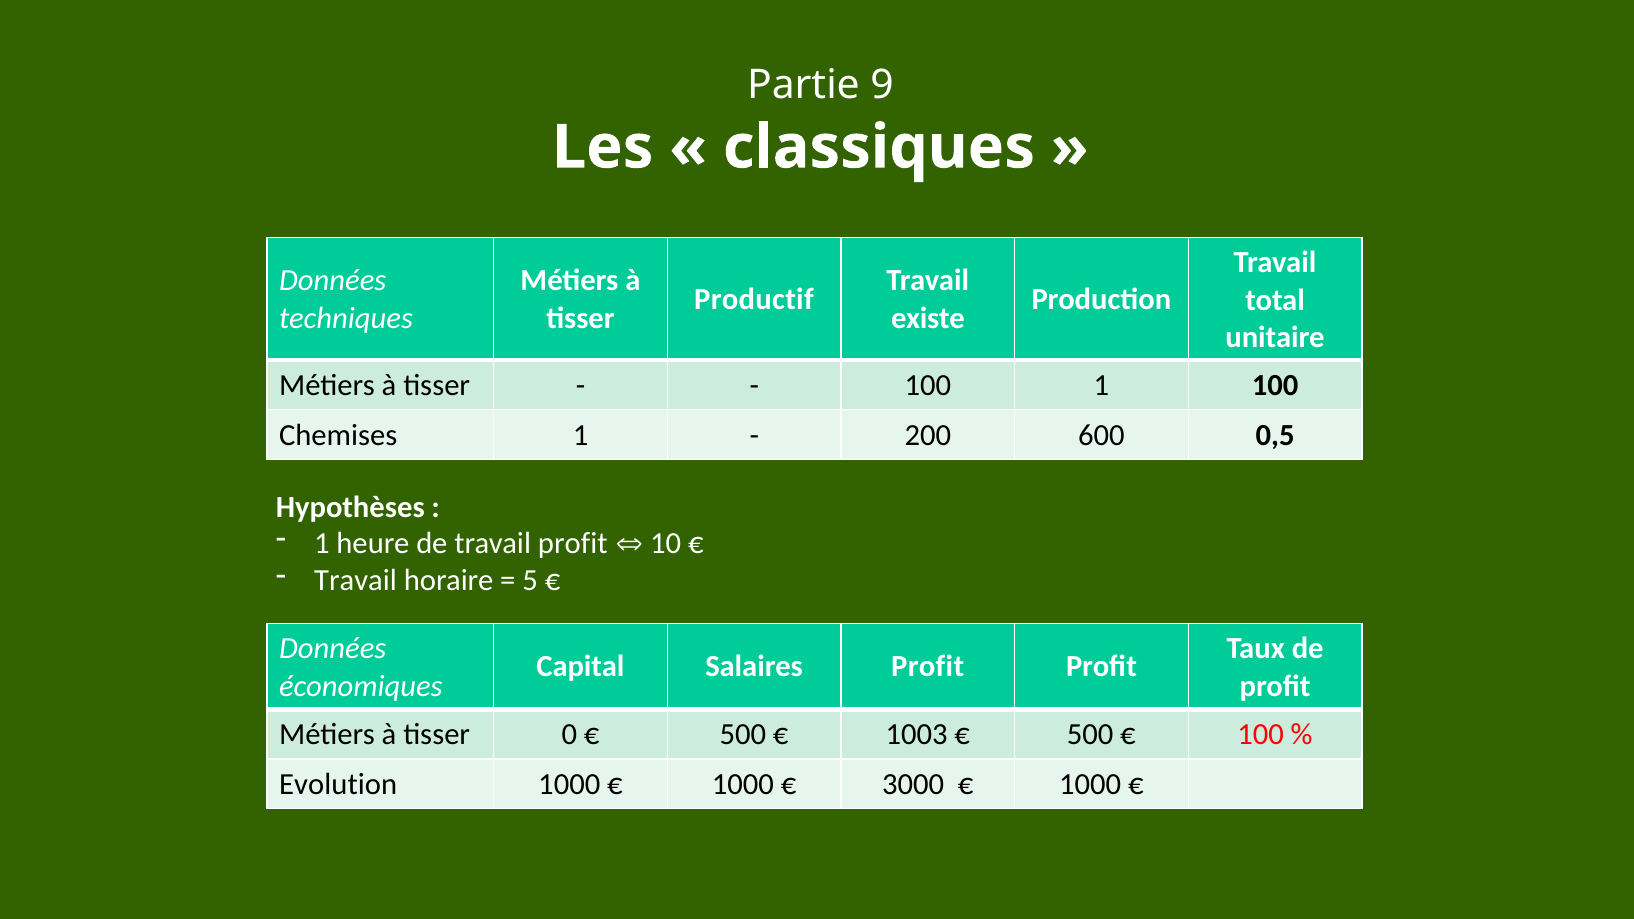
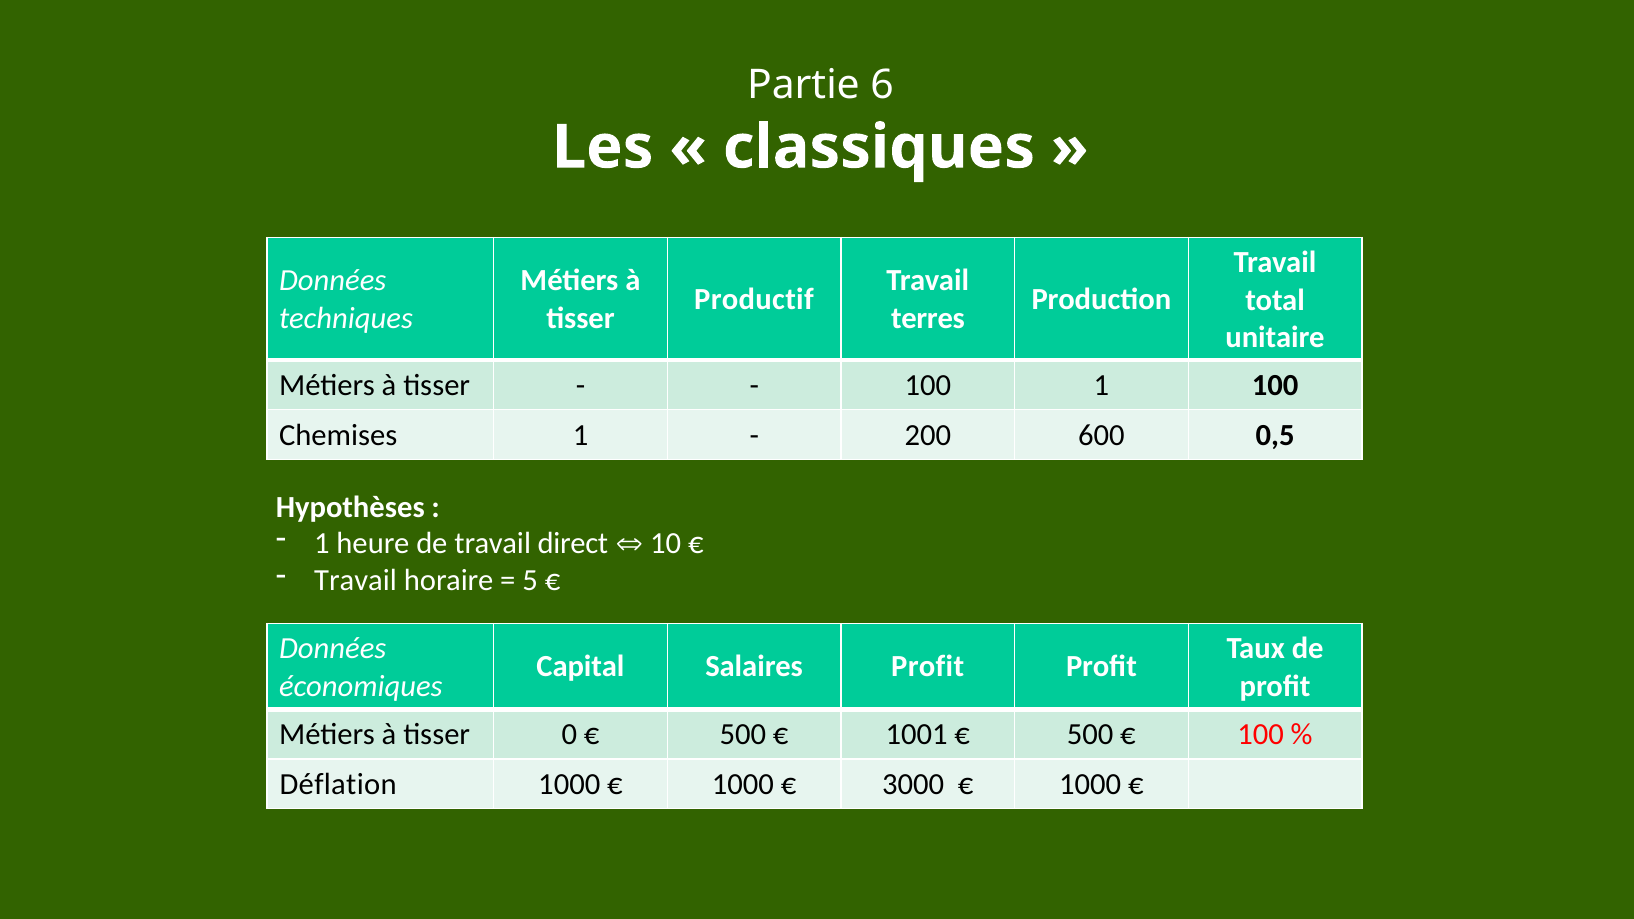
9: 9 -> 6 (882, 85)
existe: existe -> terres (928, 318)
travail profit: profit -> direct (573, 544)
1003: 1003 -> 1001 (917, 735)
Evolution: Evolution -> Déflation (338, 784)
